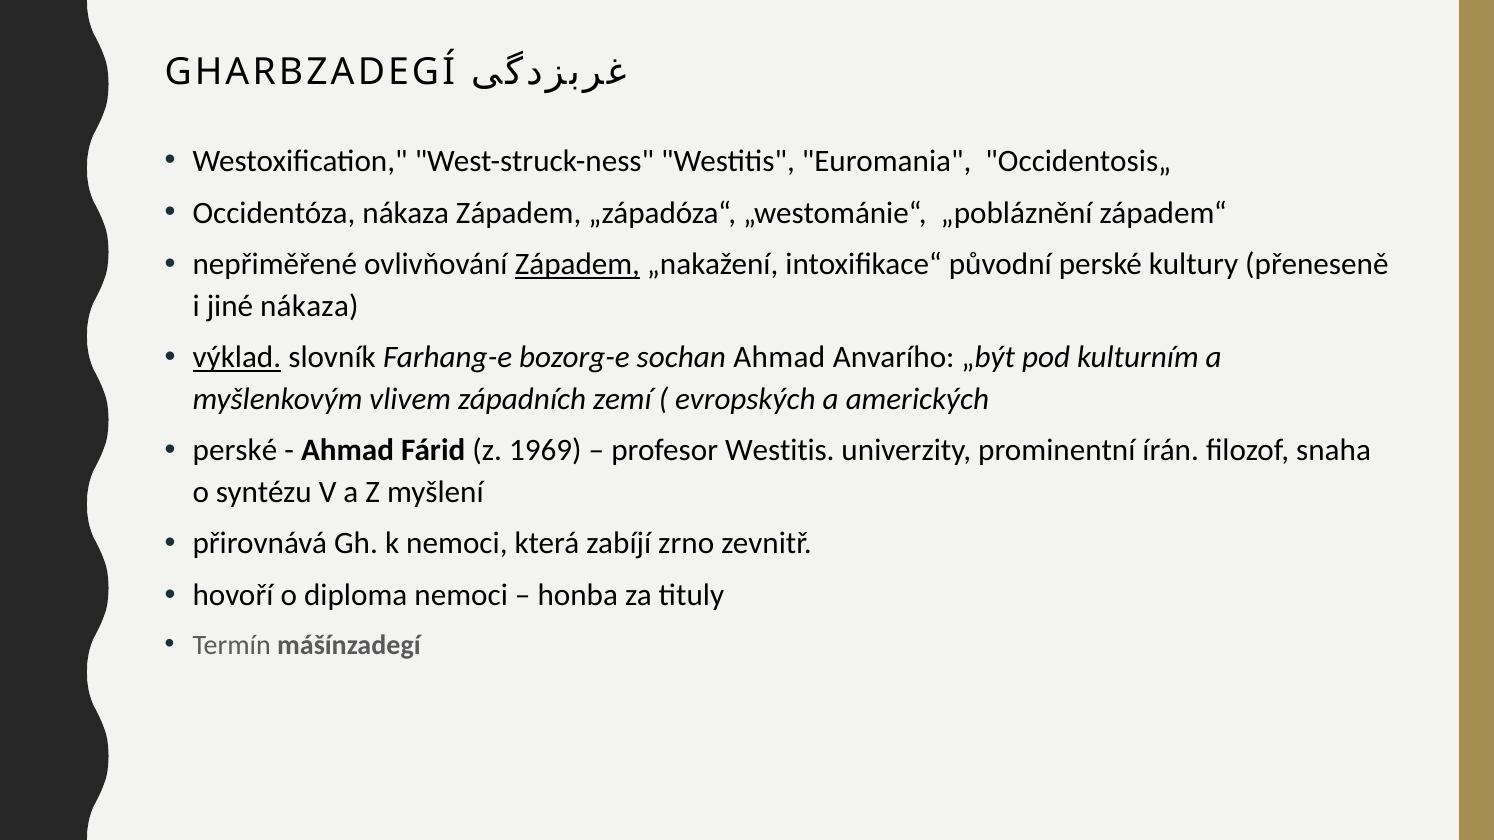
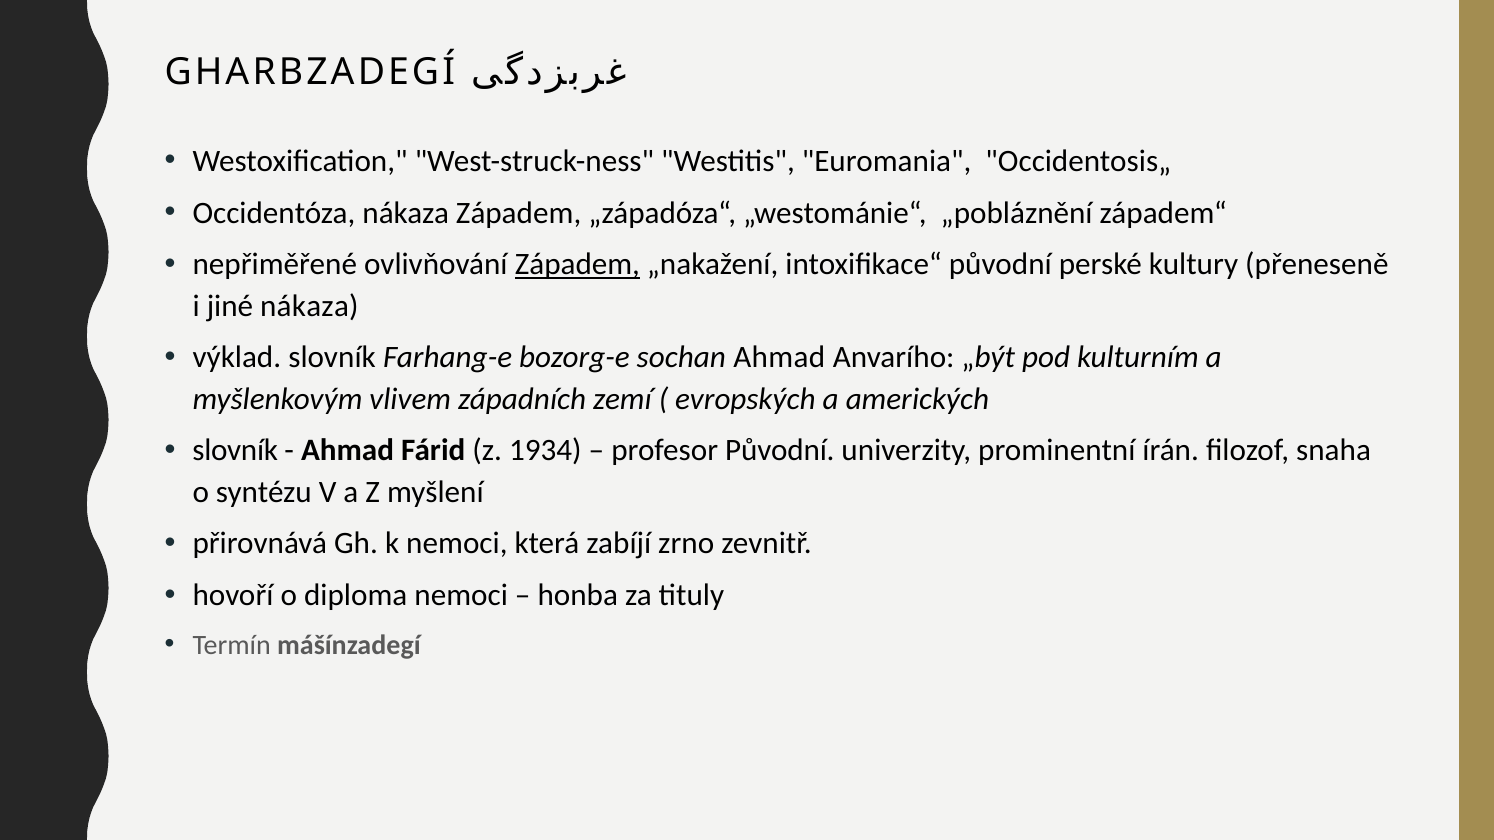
výklad underline: present -> none (237, 358)
perské: perské -> slovník (235, 451)
1969: 1969 -> 1934 (545, 451)
profesor Westitis: Westitis -> Původní (780, 451)
